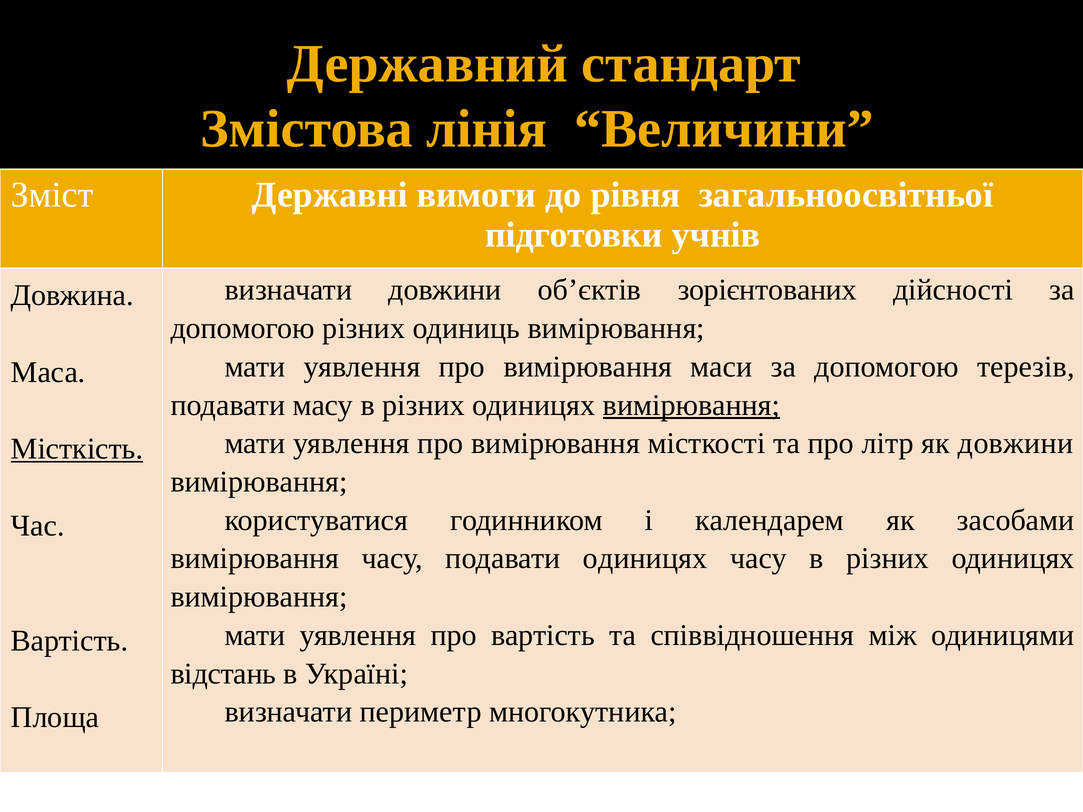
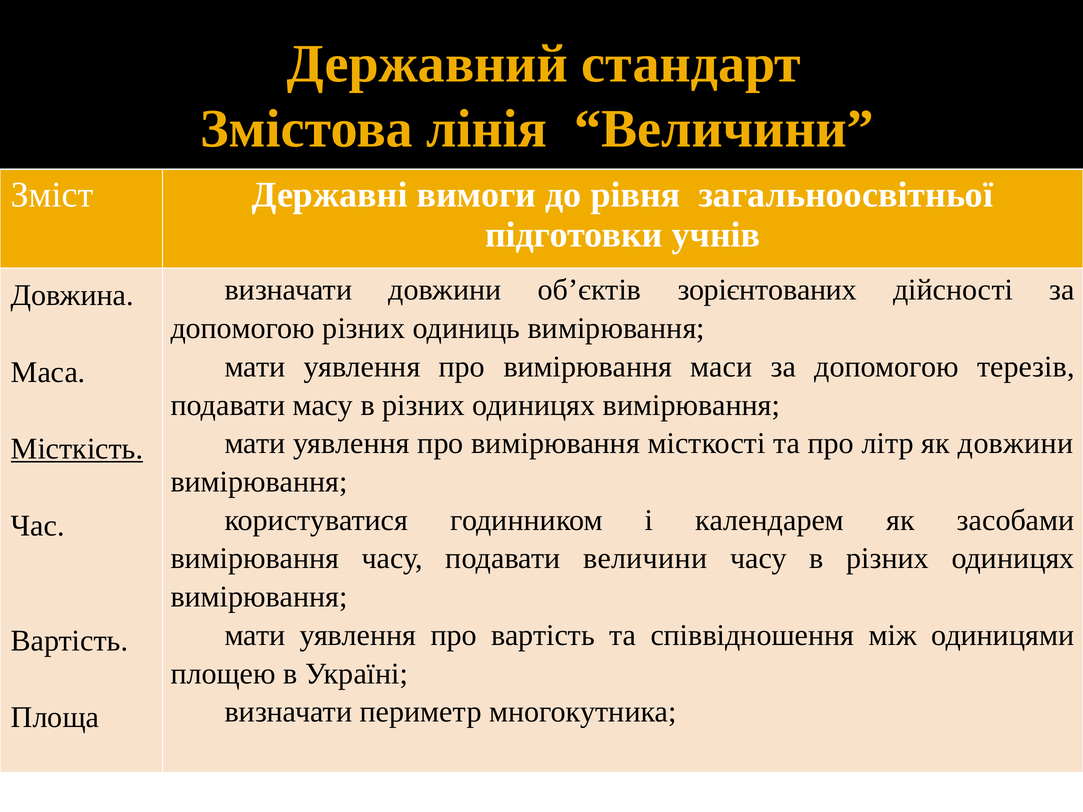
вимірювання underline: present -> none (691, 405)
подавати одиницях: одиницях -> величини (645, 559)
відстань: відстань -> площею (223, 674)
